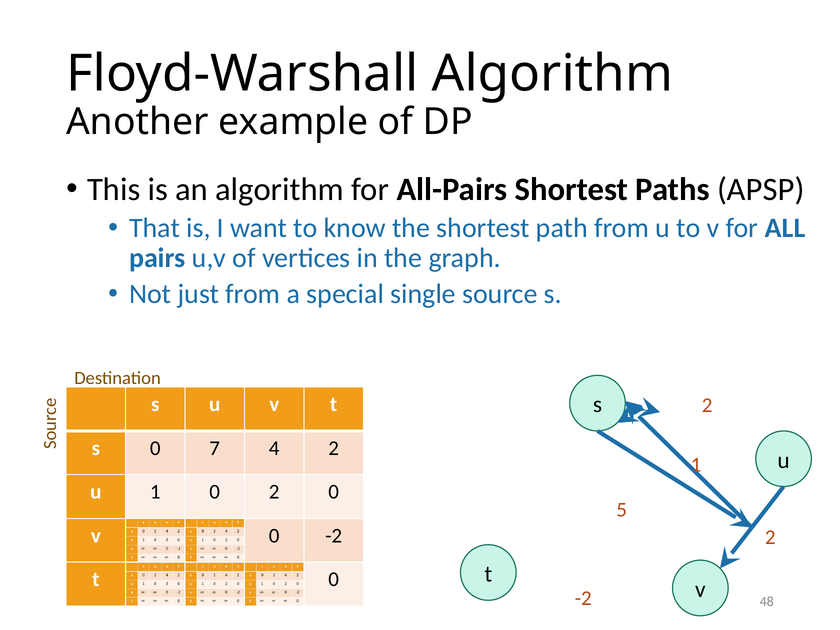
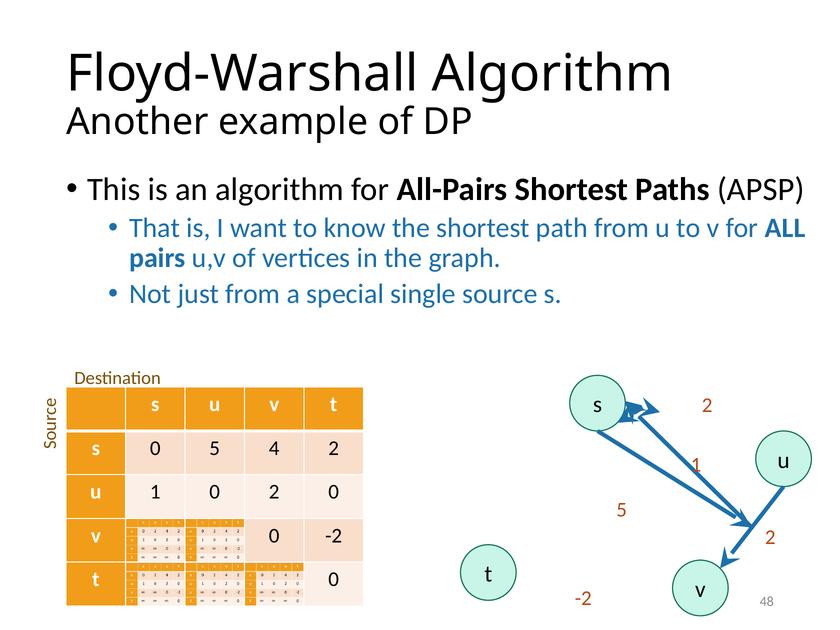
7: 7 -> 5 (215, 448)
